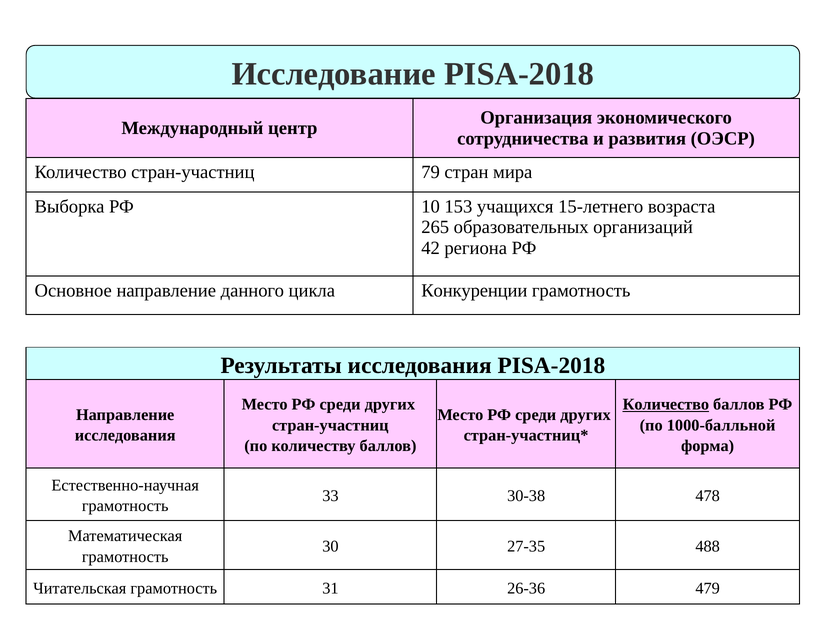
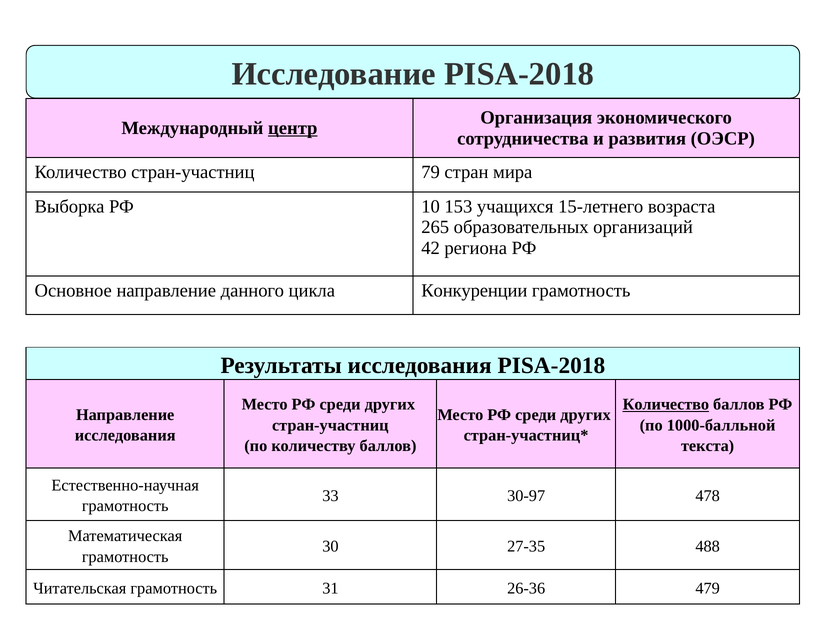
центр underline: none -> present (293, 128)
форма: форма -> текста (708, 446)
30-38: 30-38 -> 30-97 (526, 496)
